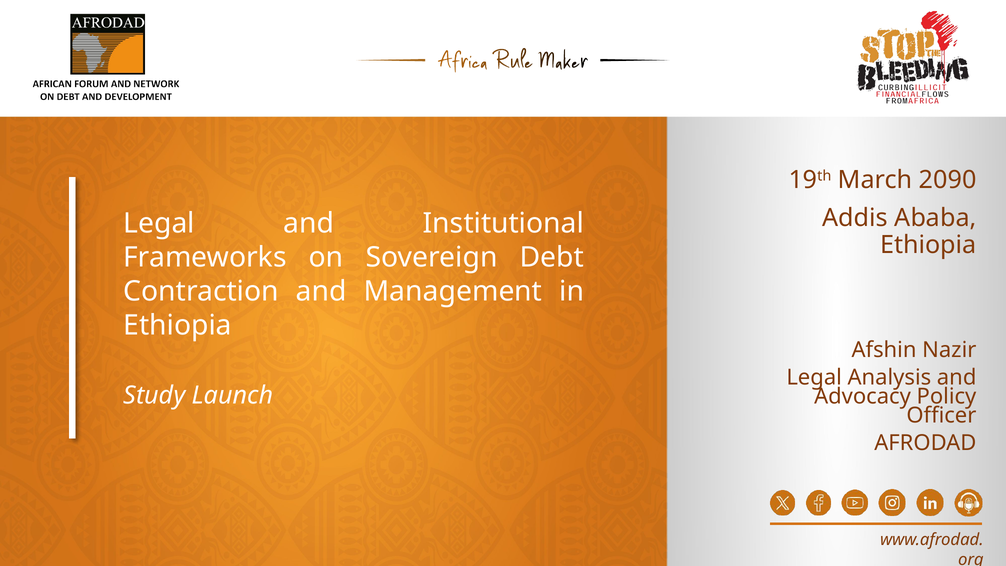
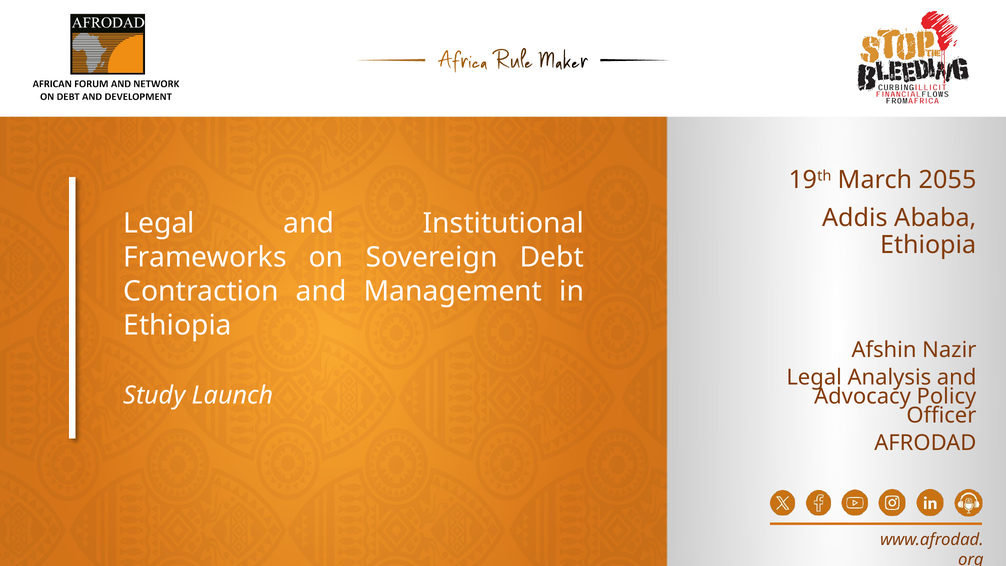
2090: 2090 -> 2055 (948, 180)
